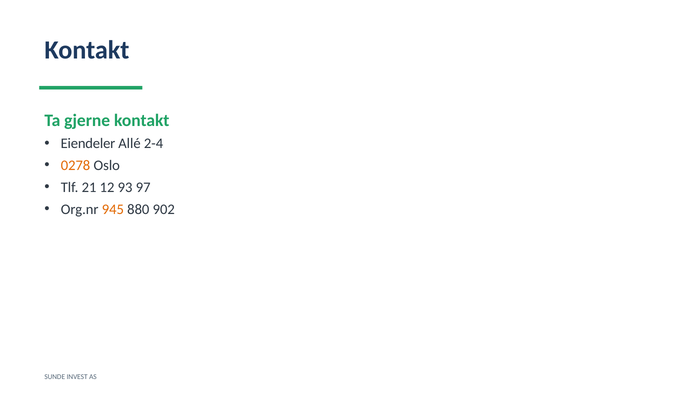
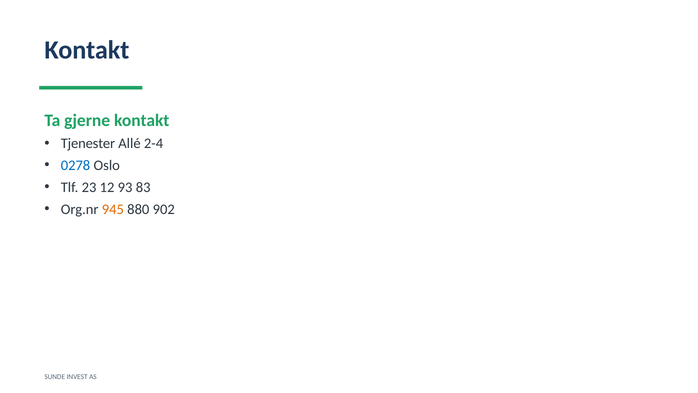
Eiendeler: Eiendeler -> Tjenester (88, 144)
0278 colour: orange -> blue (76, 165)
21: 21 -> 23 (89, 187)
97: 97 -> 83 (143, 187)
